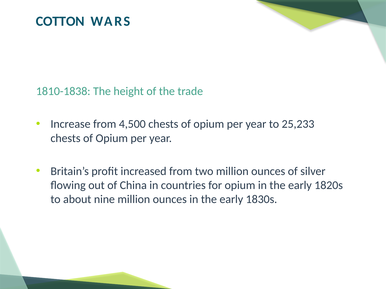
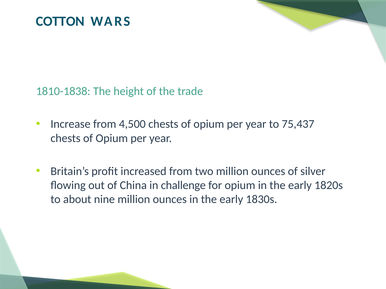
25,233: 25,233 -> 75,437 (298, 124)
countries: countries -> challenge (183, 186)
